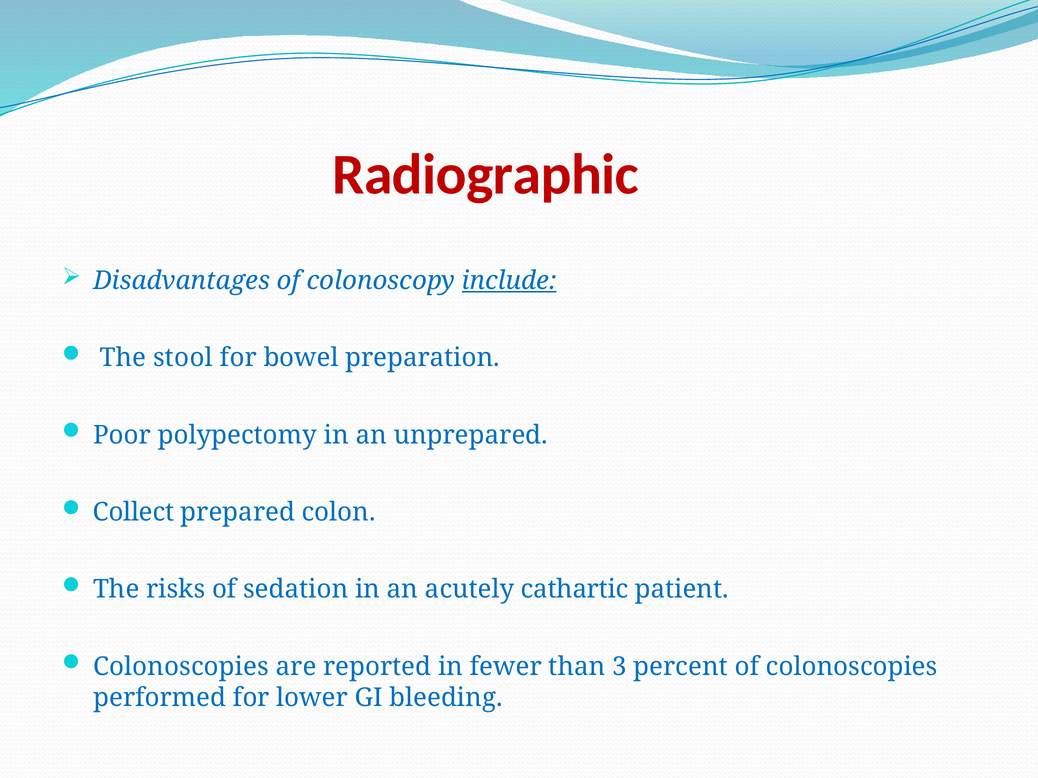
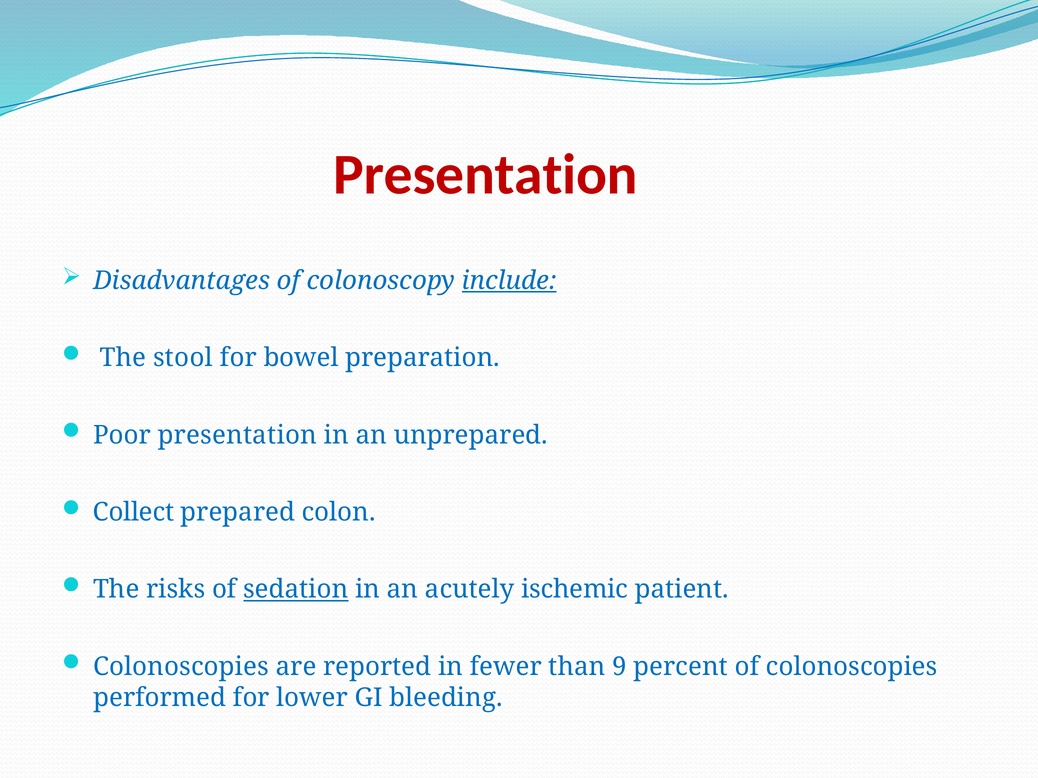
Radiographic: Radiographic -> Presentation (485, 175)
Poor polypectomy: polypectomy -> presentation (237, 435)
sedation underline: none -> present (296, 590)
cathartic: cathartic -> ischemic (575, 590)
3: 3 -> 9 (619, 667)
